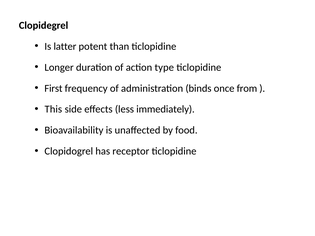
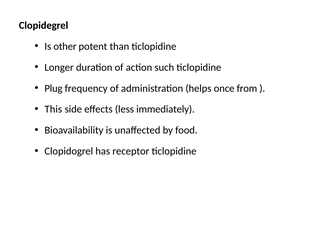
latter: latter -> other (65, 46)
type: type -> such (164, 67)
First: First -> Plug (53, 88)
binds: binds -> helps (198, 88)
